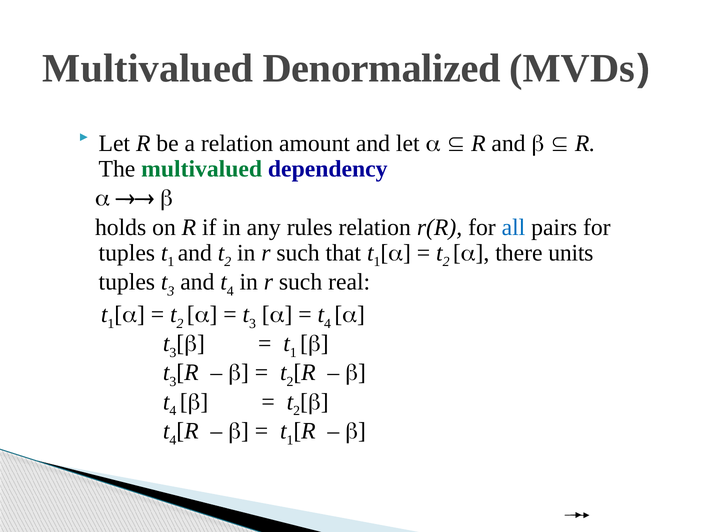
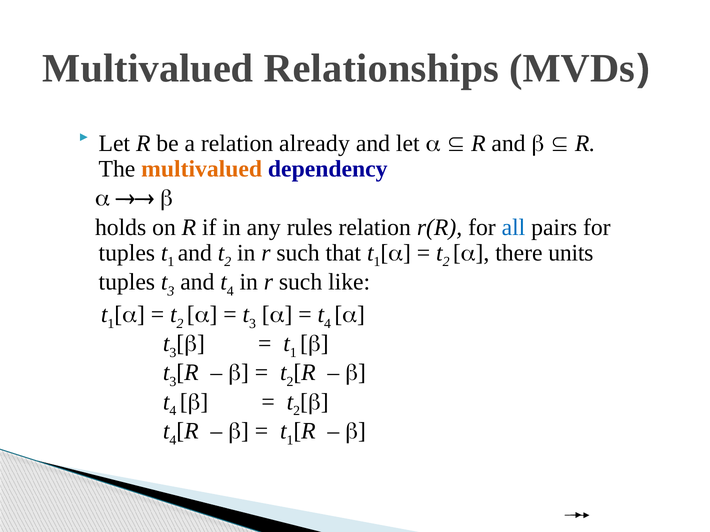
Denormalized: Denormalized -> Relationships (381, 69)
amount: amount -> already (314, 144)
multivalued colour: green -> orange (202, 169)
real: real -> like (349, 282)
